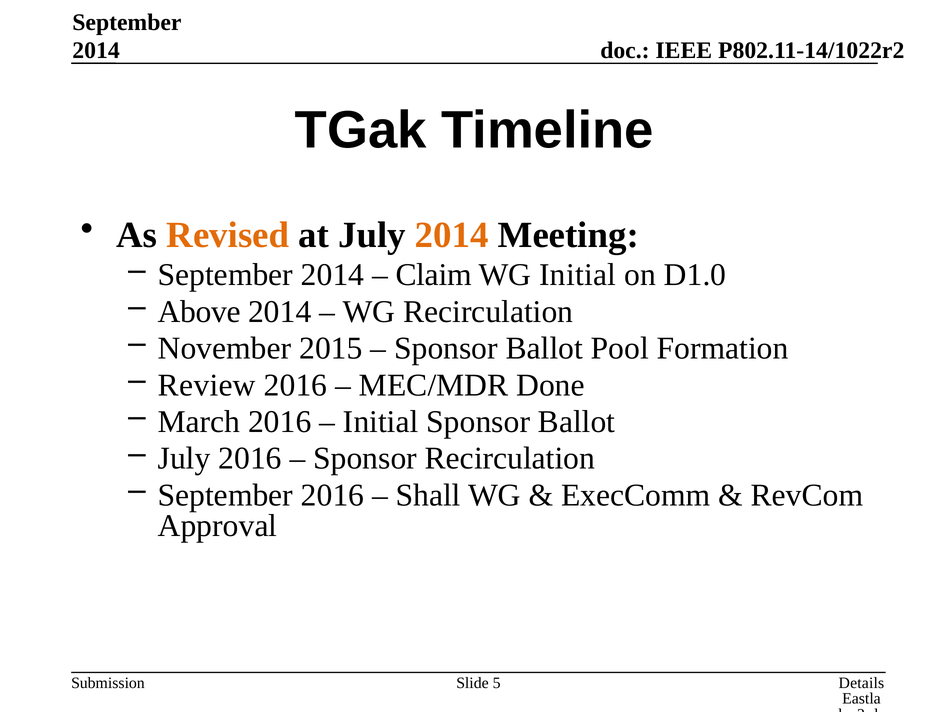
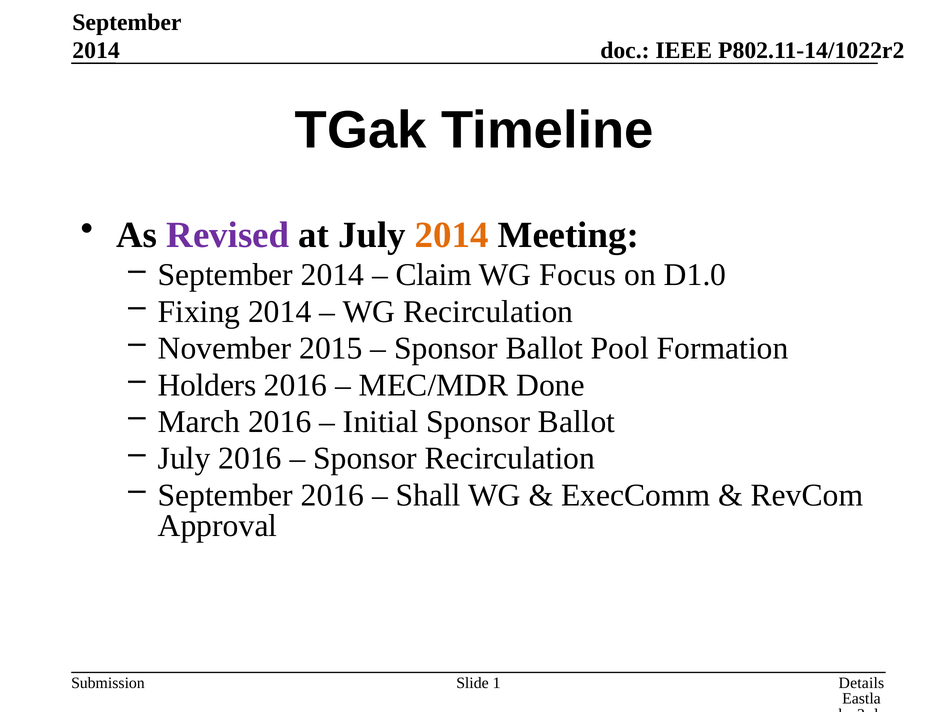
Revised colour: orange -> purple (228, 235)
WG Initial: Initial -> Focus (578, 275)
Above: Above -> Fixing (199, 312)
Review: Review -> Holders (207, 385)
5: 5 -> 1 (497, 683)
